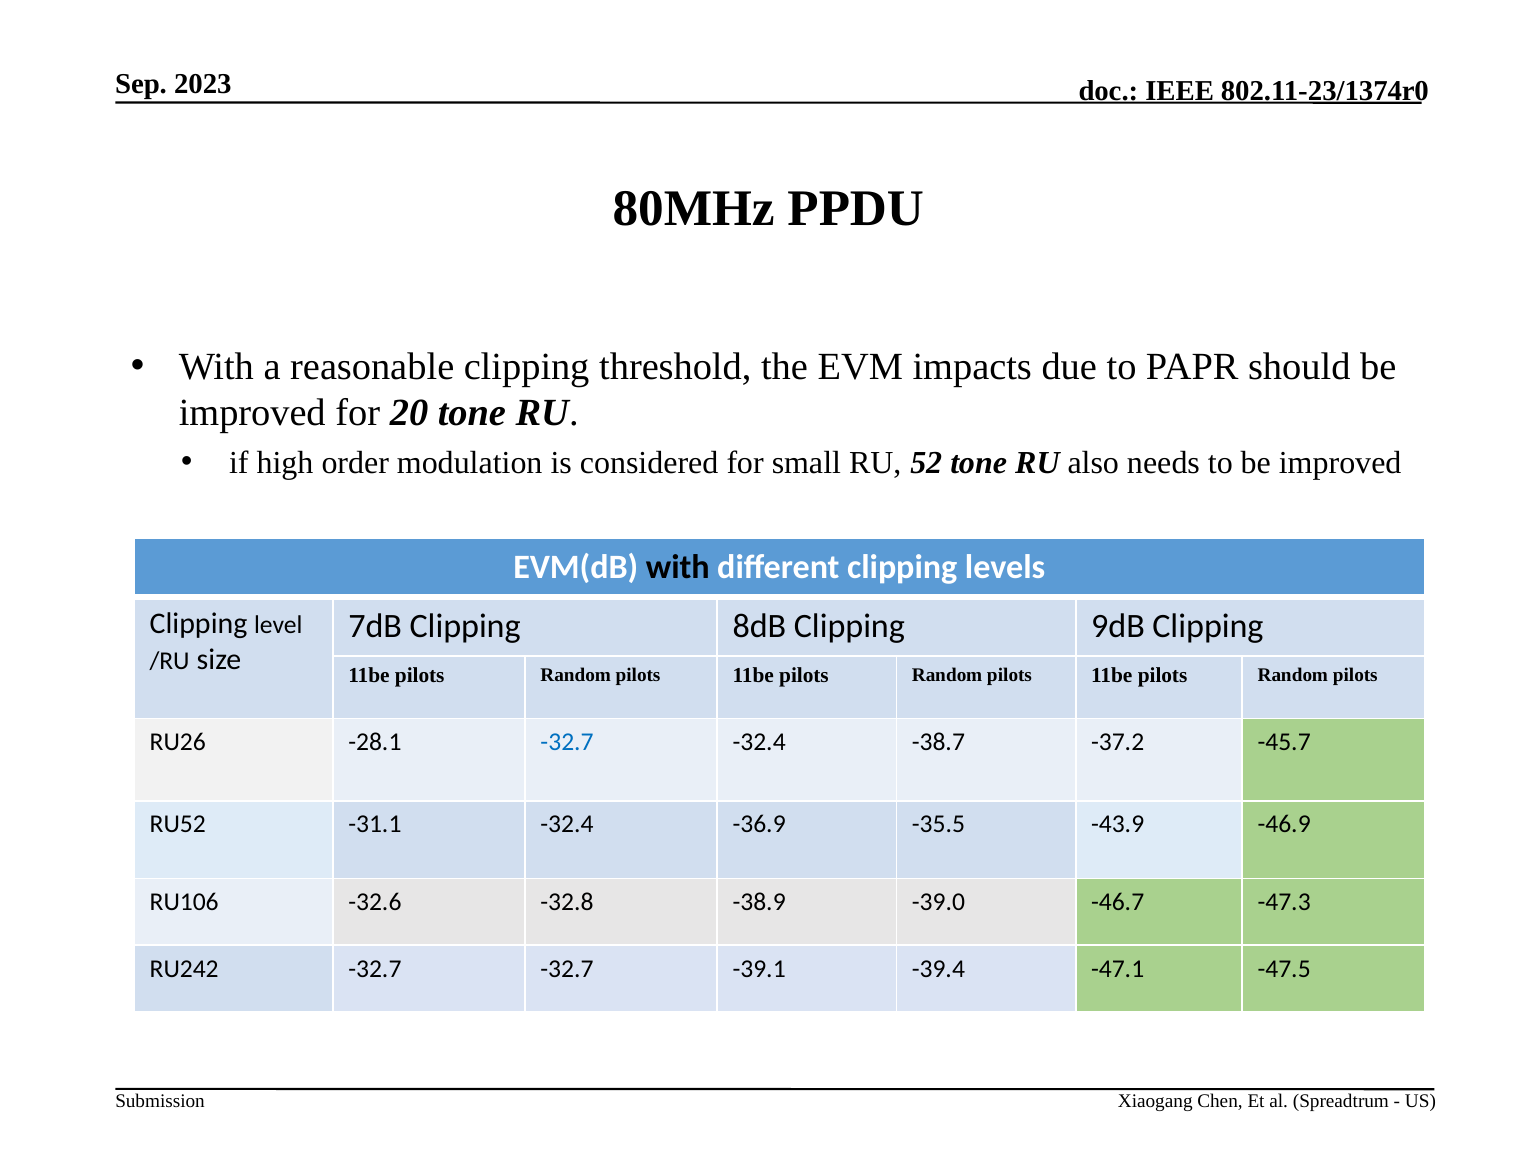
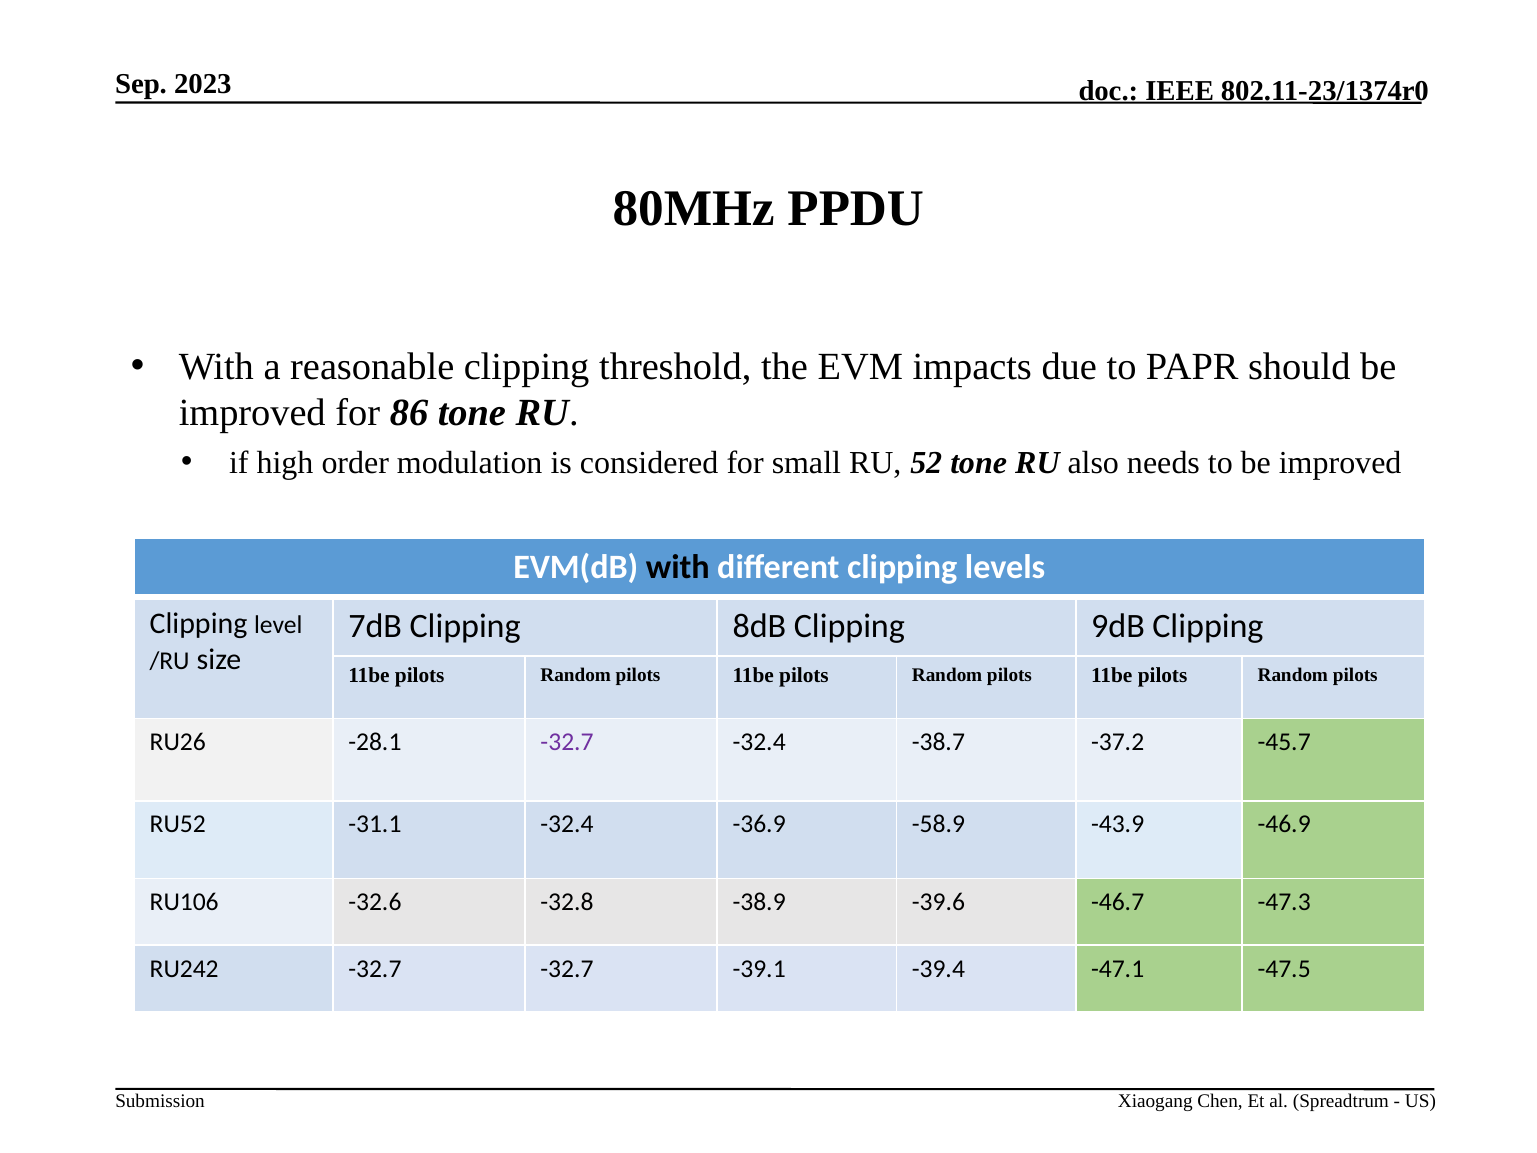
20: 20 -> 86 (409, 413)
-32.7 colour: blue -> purple (567, 742)
-35.5: -35.5 -> -58.9 (938, 824)
-39.0: -39.0 -> -39.6 (938, 902)
